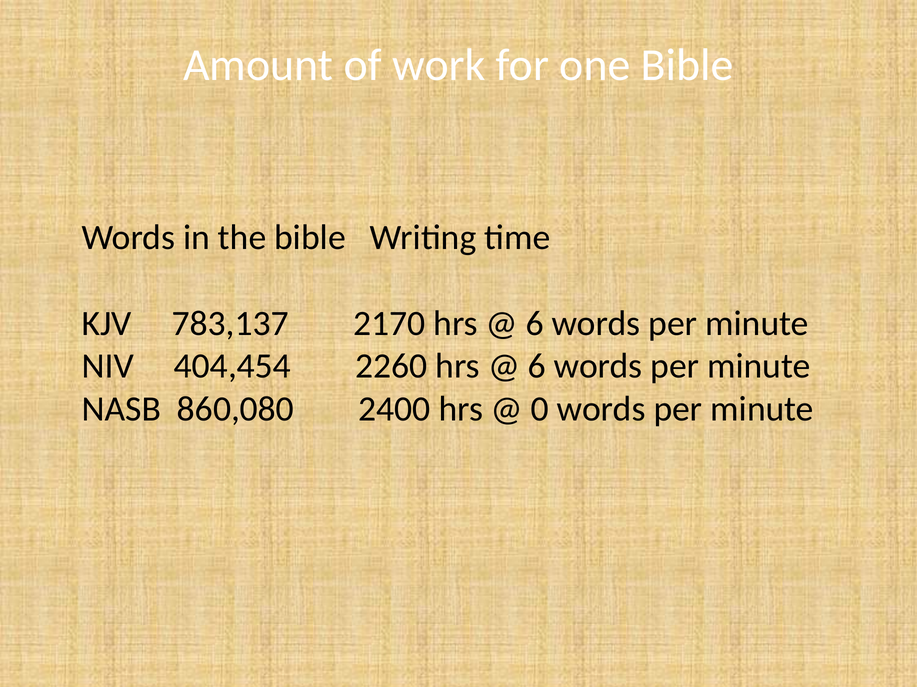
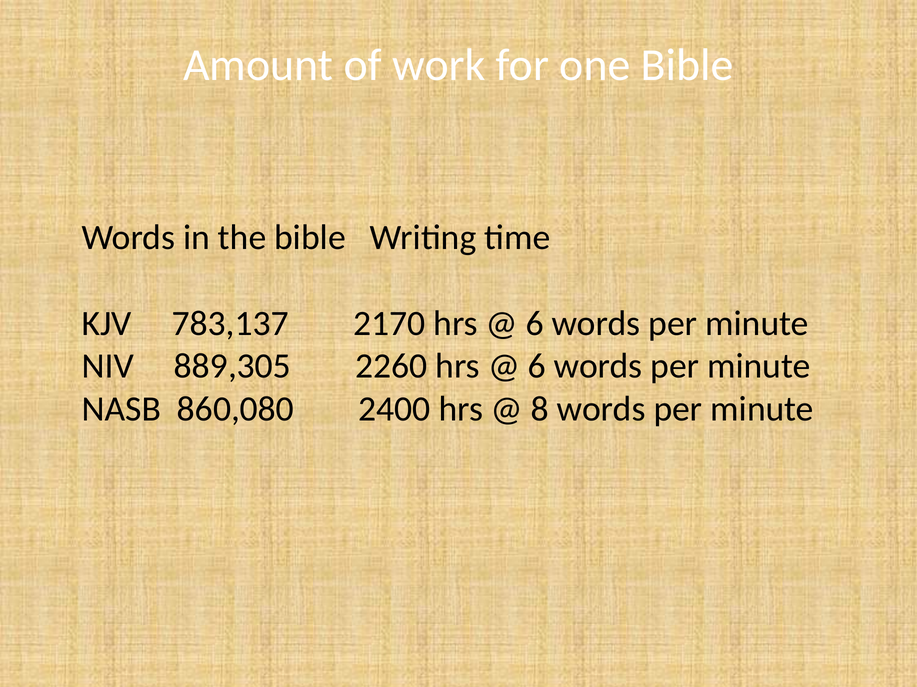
404,454: 404,454 -> 889,305 (232, 366)
0: 0 -> 8 (540, 409)
